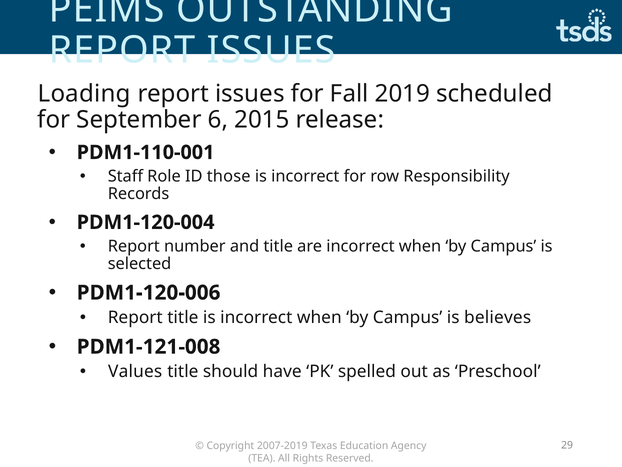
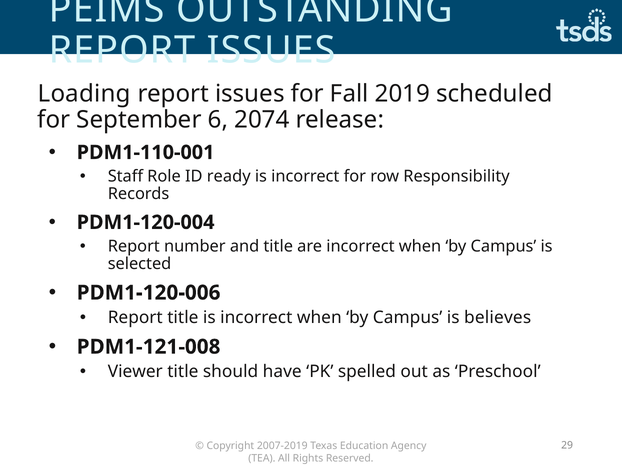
2015: 2015 -> 2074 (262, 120)
those: those -> ready (229, 176)
Values: Values -> Viewer (135, 371)
